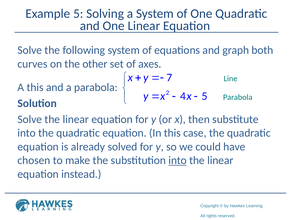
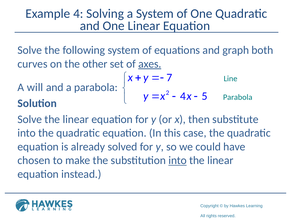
Example 5: 5 -> 4 (78, 14)
axes underline: none -> present (150, 64)
A this: this -> will (35, 87)
